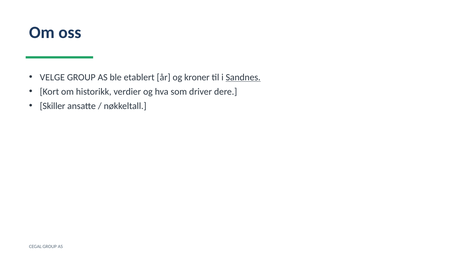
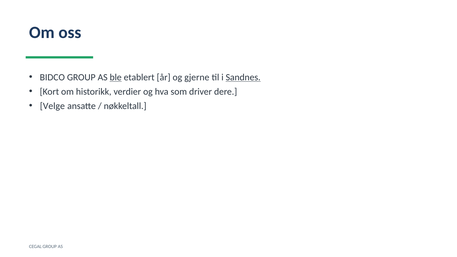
VELGE: VELGE -> BIDCO (52, 77)
ble underline: none -> present (116, 77)
kroner: kroner -> gjerne (197, 77)
Skiller: Skiller -> Velge (52, 106)
